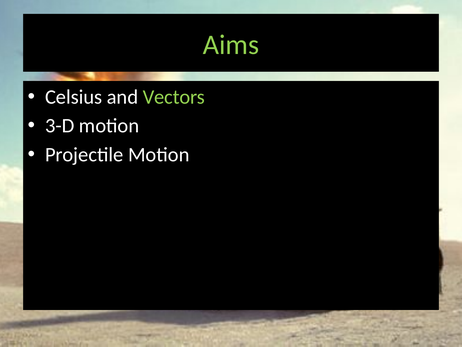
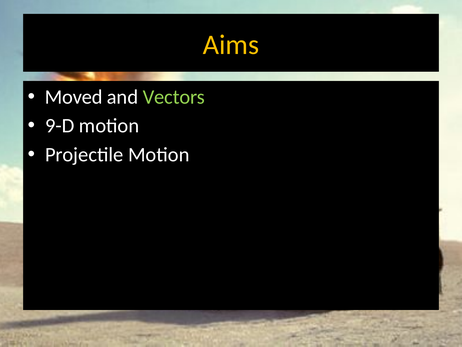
Aims colour: light green -> yellow (231, 45)
Celsius: Celsius -> Moved (74, 97)
3-D: 3-D -> 9-D (60, 126)
